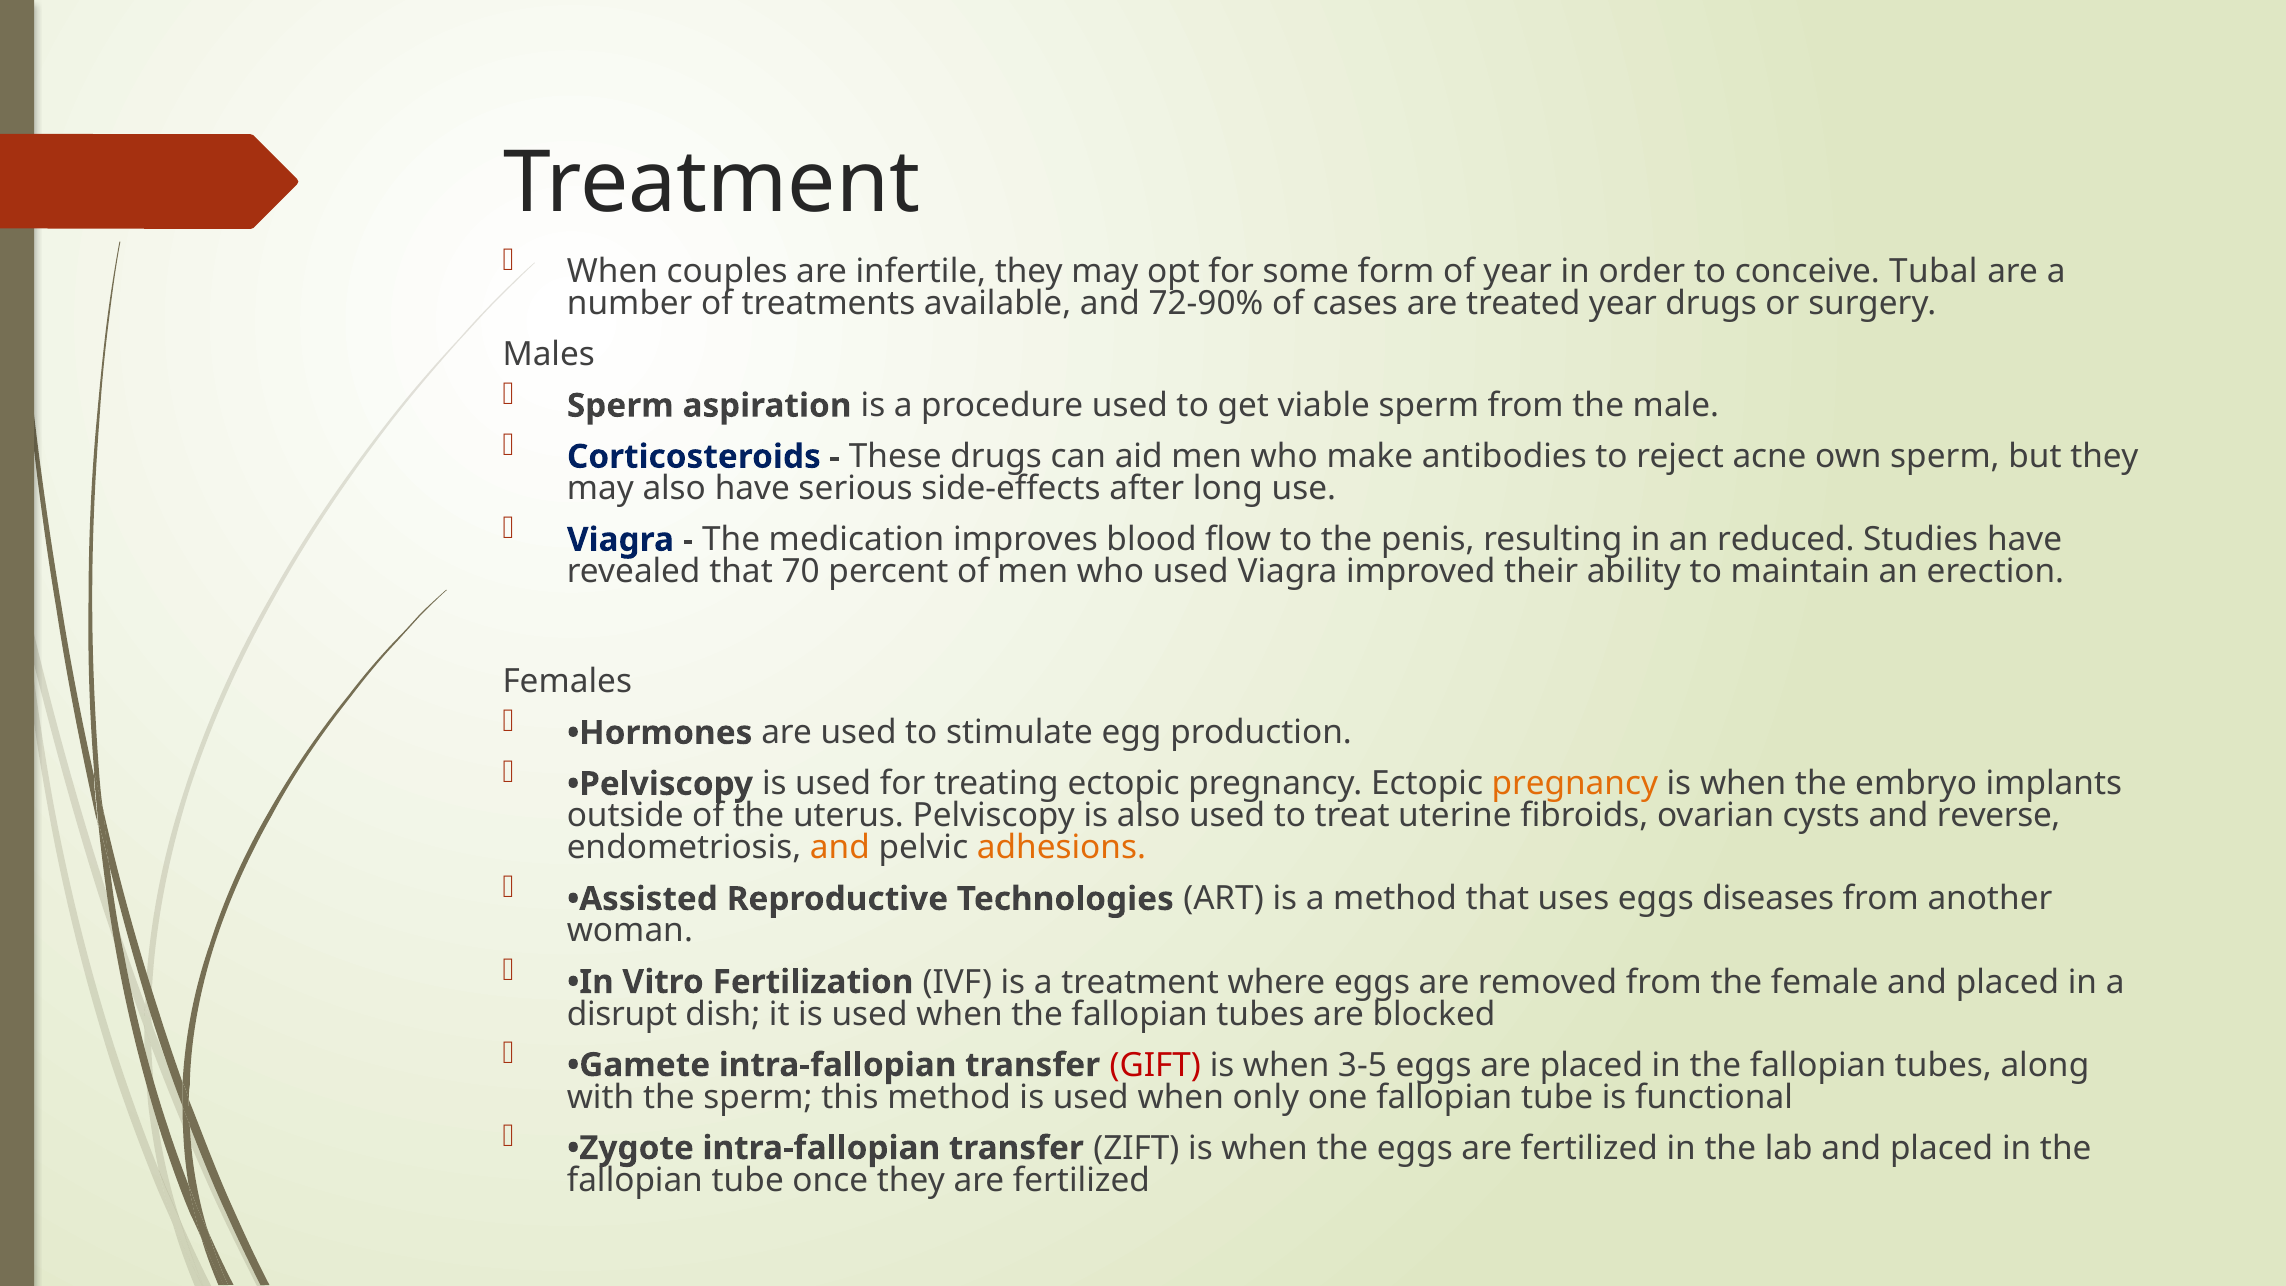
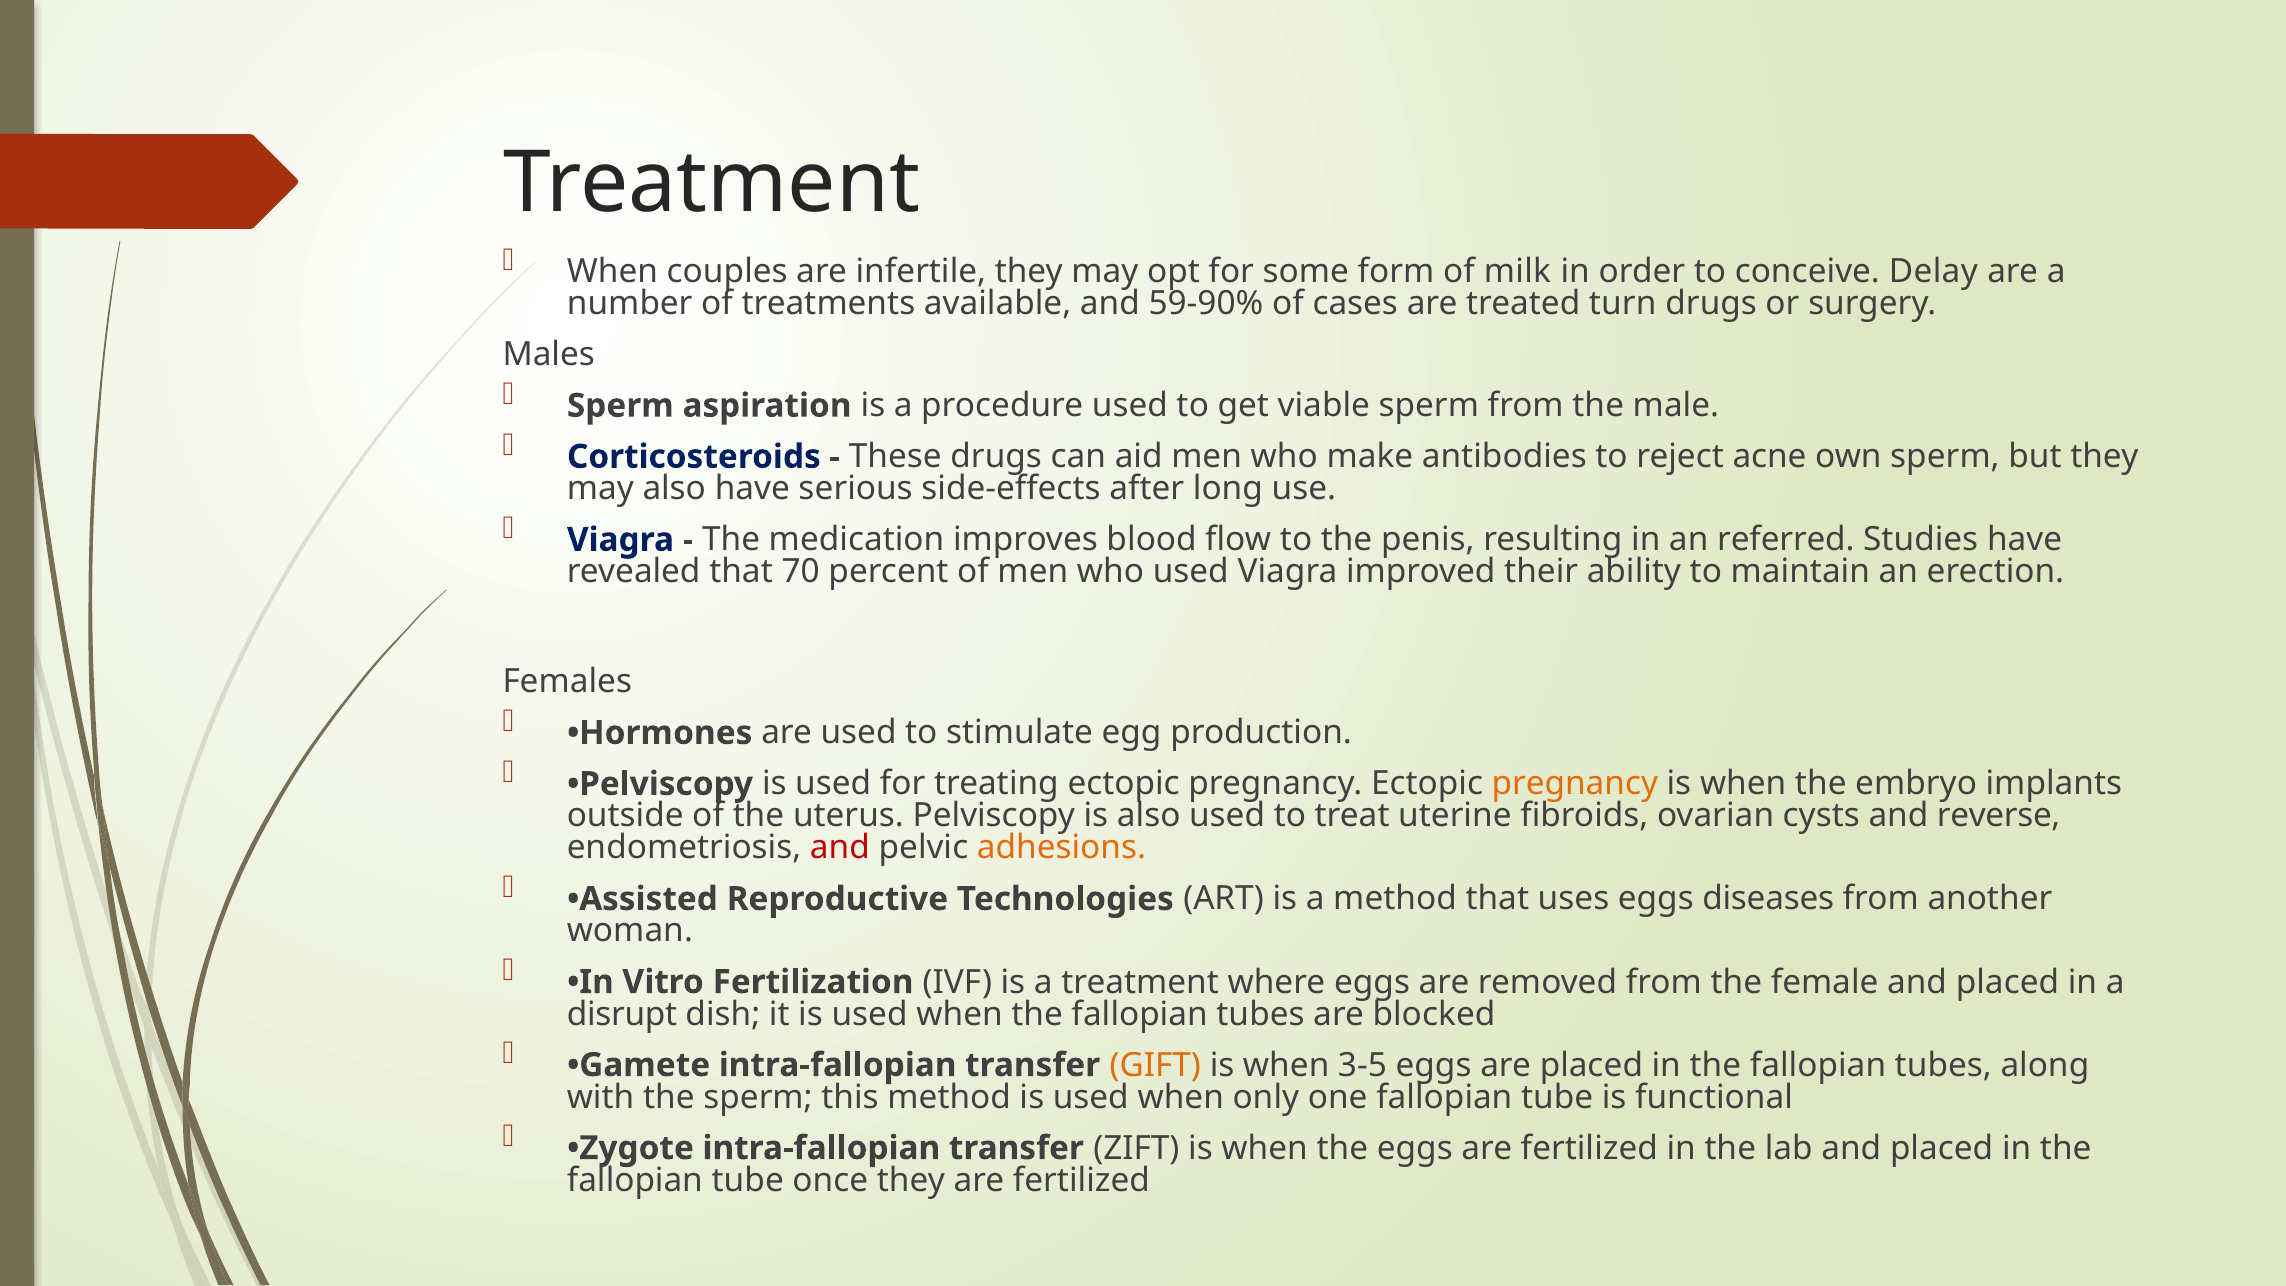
of year: year -> milk (1517, 272)
Tubal: Tubal -> Delay (1933, 272)
72-90%: 72-90% -> 59-90% (1206, 304)
treated year: year -> turn (1623, 304)
reduced: reduced -> referred (1786, 540)
and colour: orange -> red (840, 848)
GIFT colour: red -> orange (1155, 1065)
